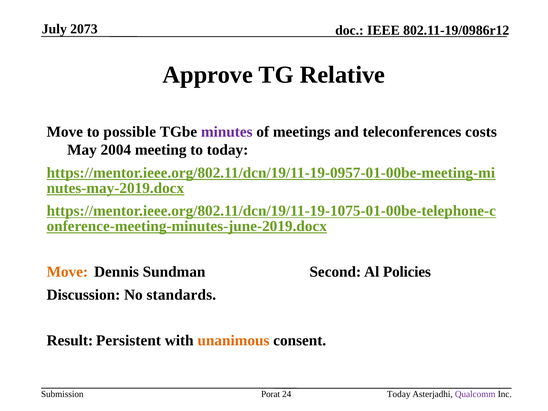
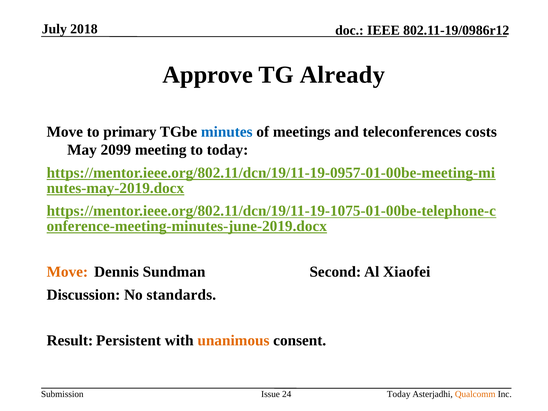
2073: 2073 -> 2018 (84, 29)
Relative: Relative -> Already (342, 75)
possible: possible -> primary (130, 132)
minutes colour: purple -> blue (227, 132)
2004: 2004 -> 2099 (116, 150)
Policies: Policies -> Xiaofei (407, 272)
Porat: Porat -> Issue (271, 394)
Qualcomm colour: purple -> orange (475, 394)
